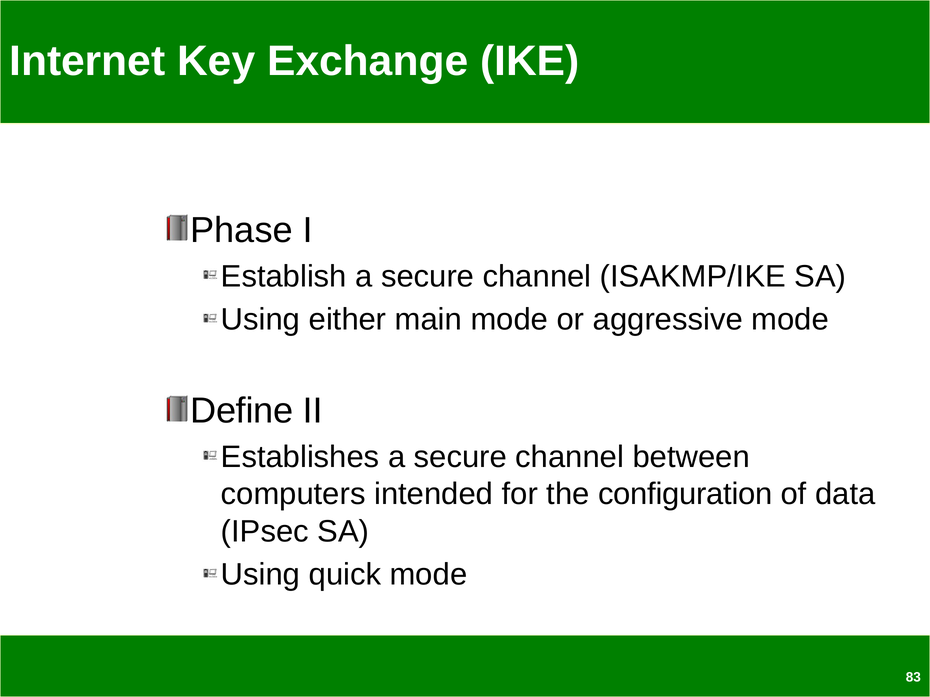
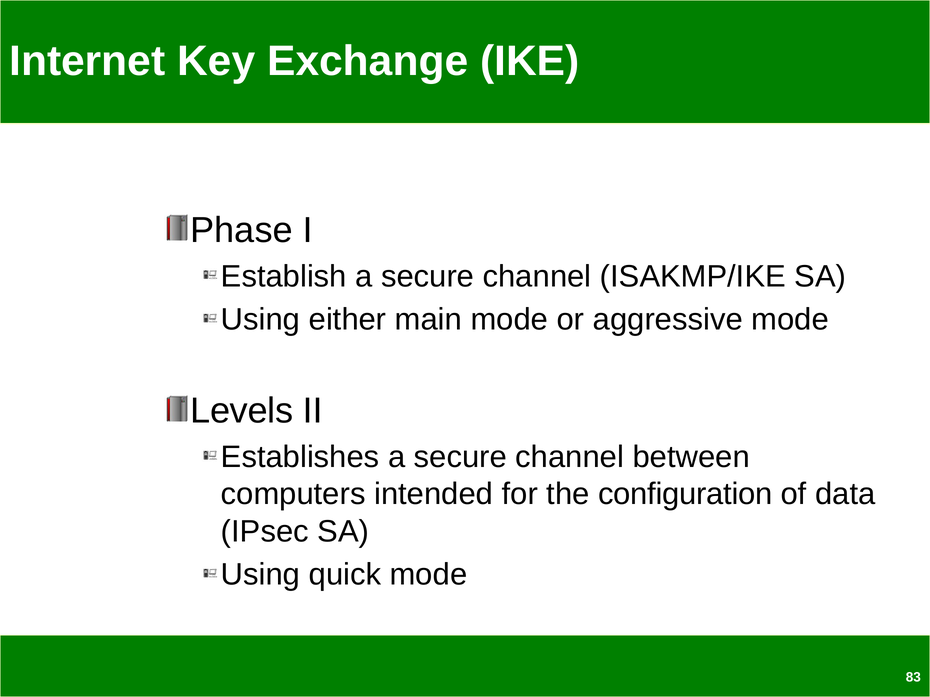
Define: Define -> Levels (242, 411)
